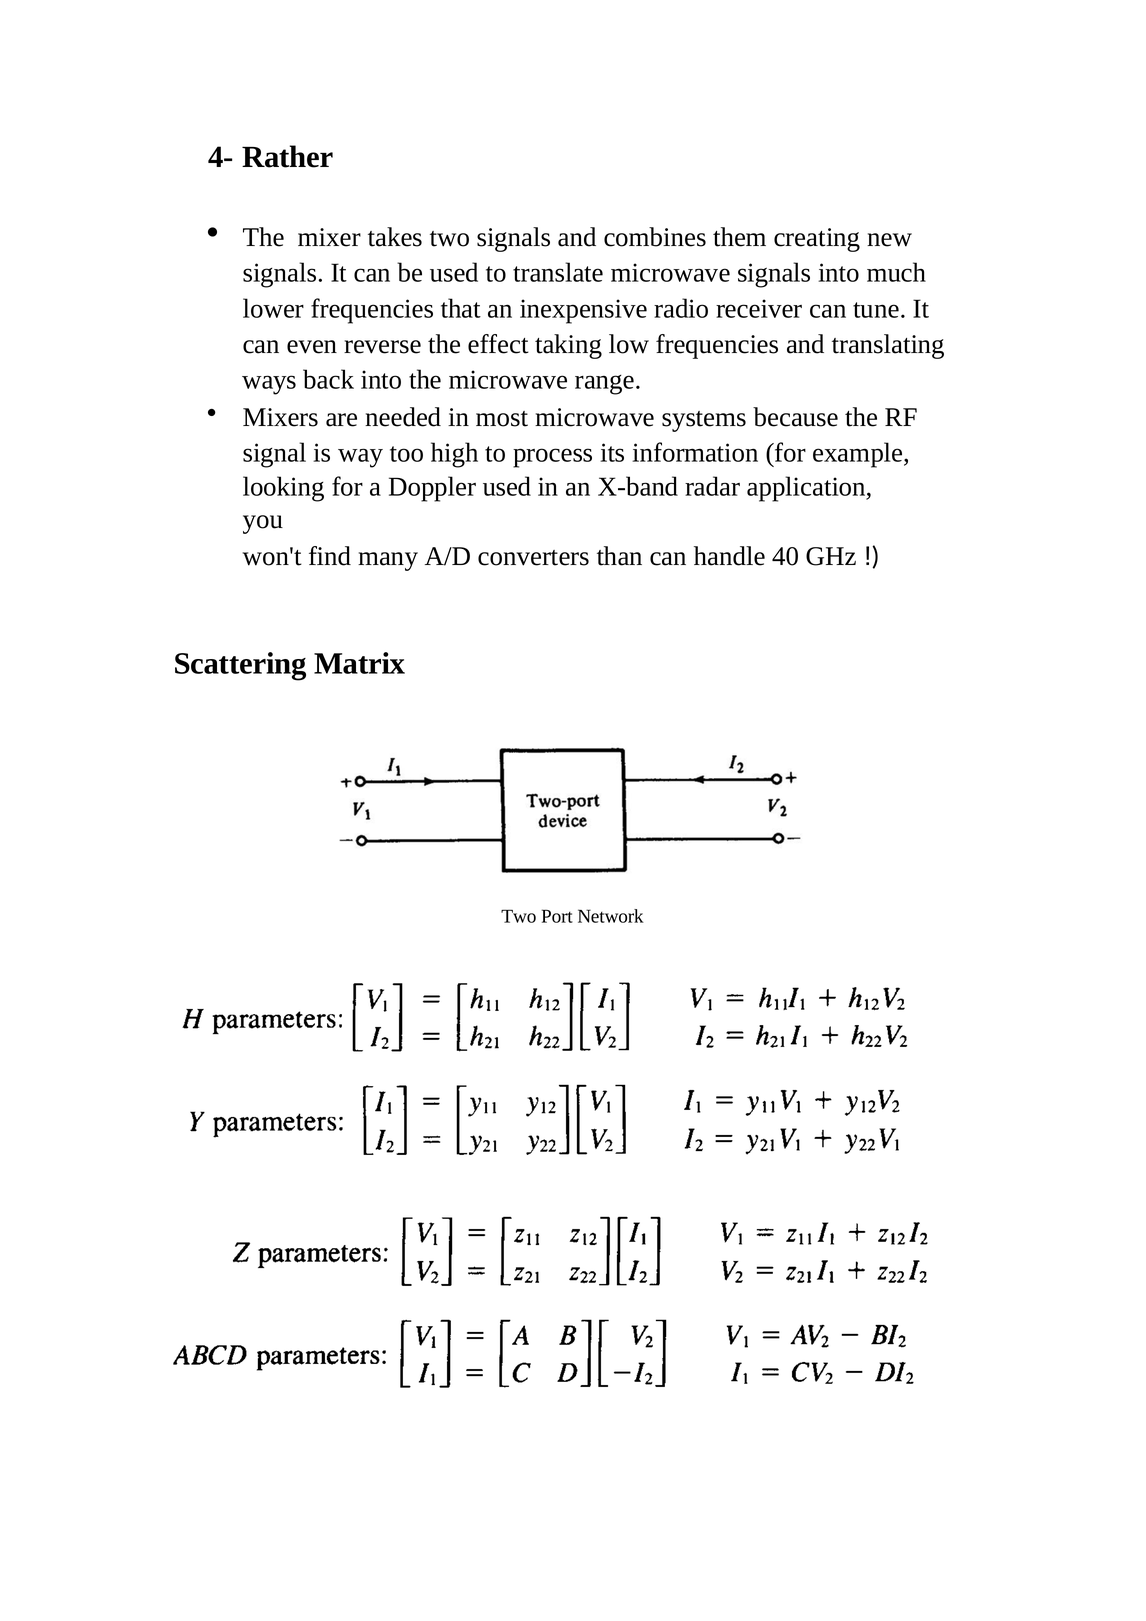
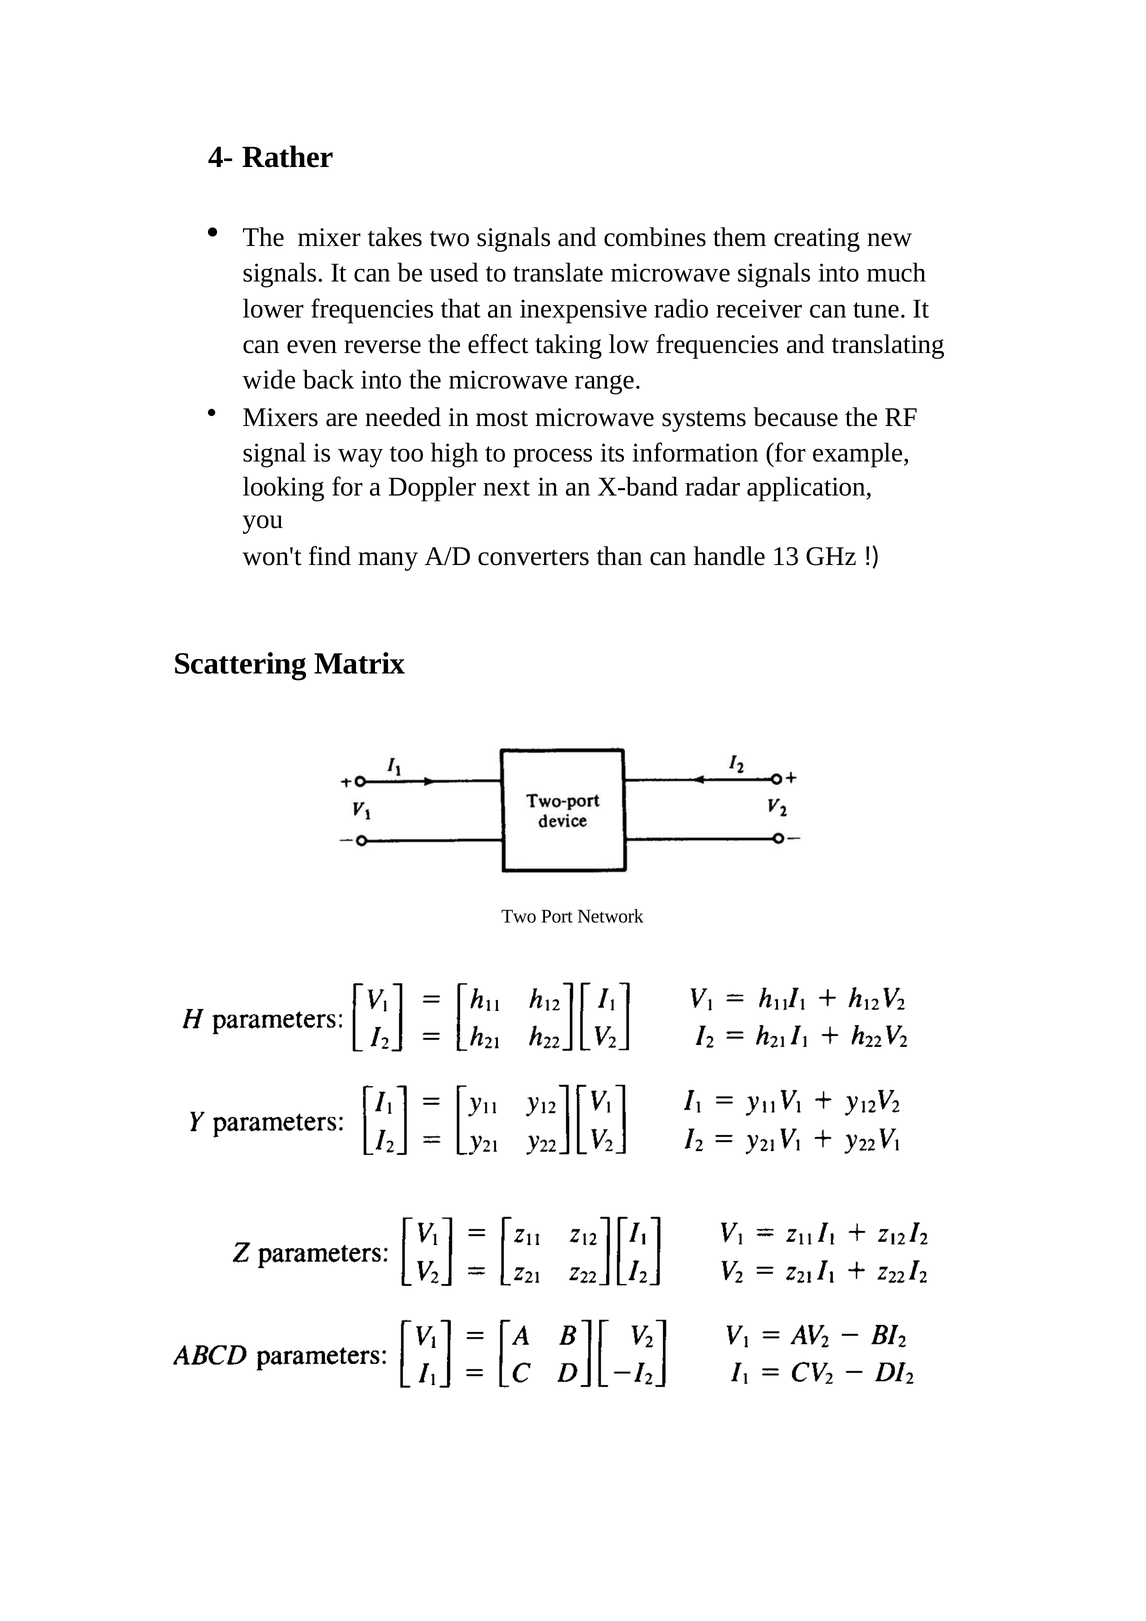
ways: ways -> wide (269, 380)
Doppler used: used -> next (507, 487)
40: 40 -> 13 (786, 556)
